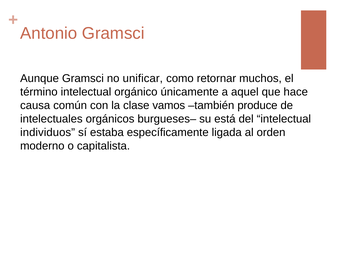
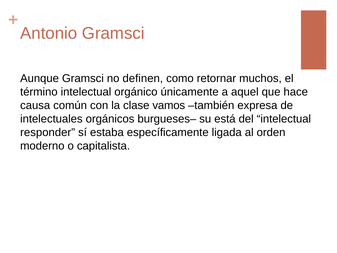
unificar: unificar -> definen (143, 78)
produce: produce -> expresa (257, 105)
individuos: individuos -> responder (48, 132)
